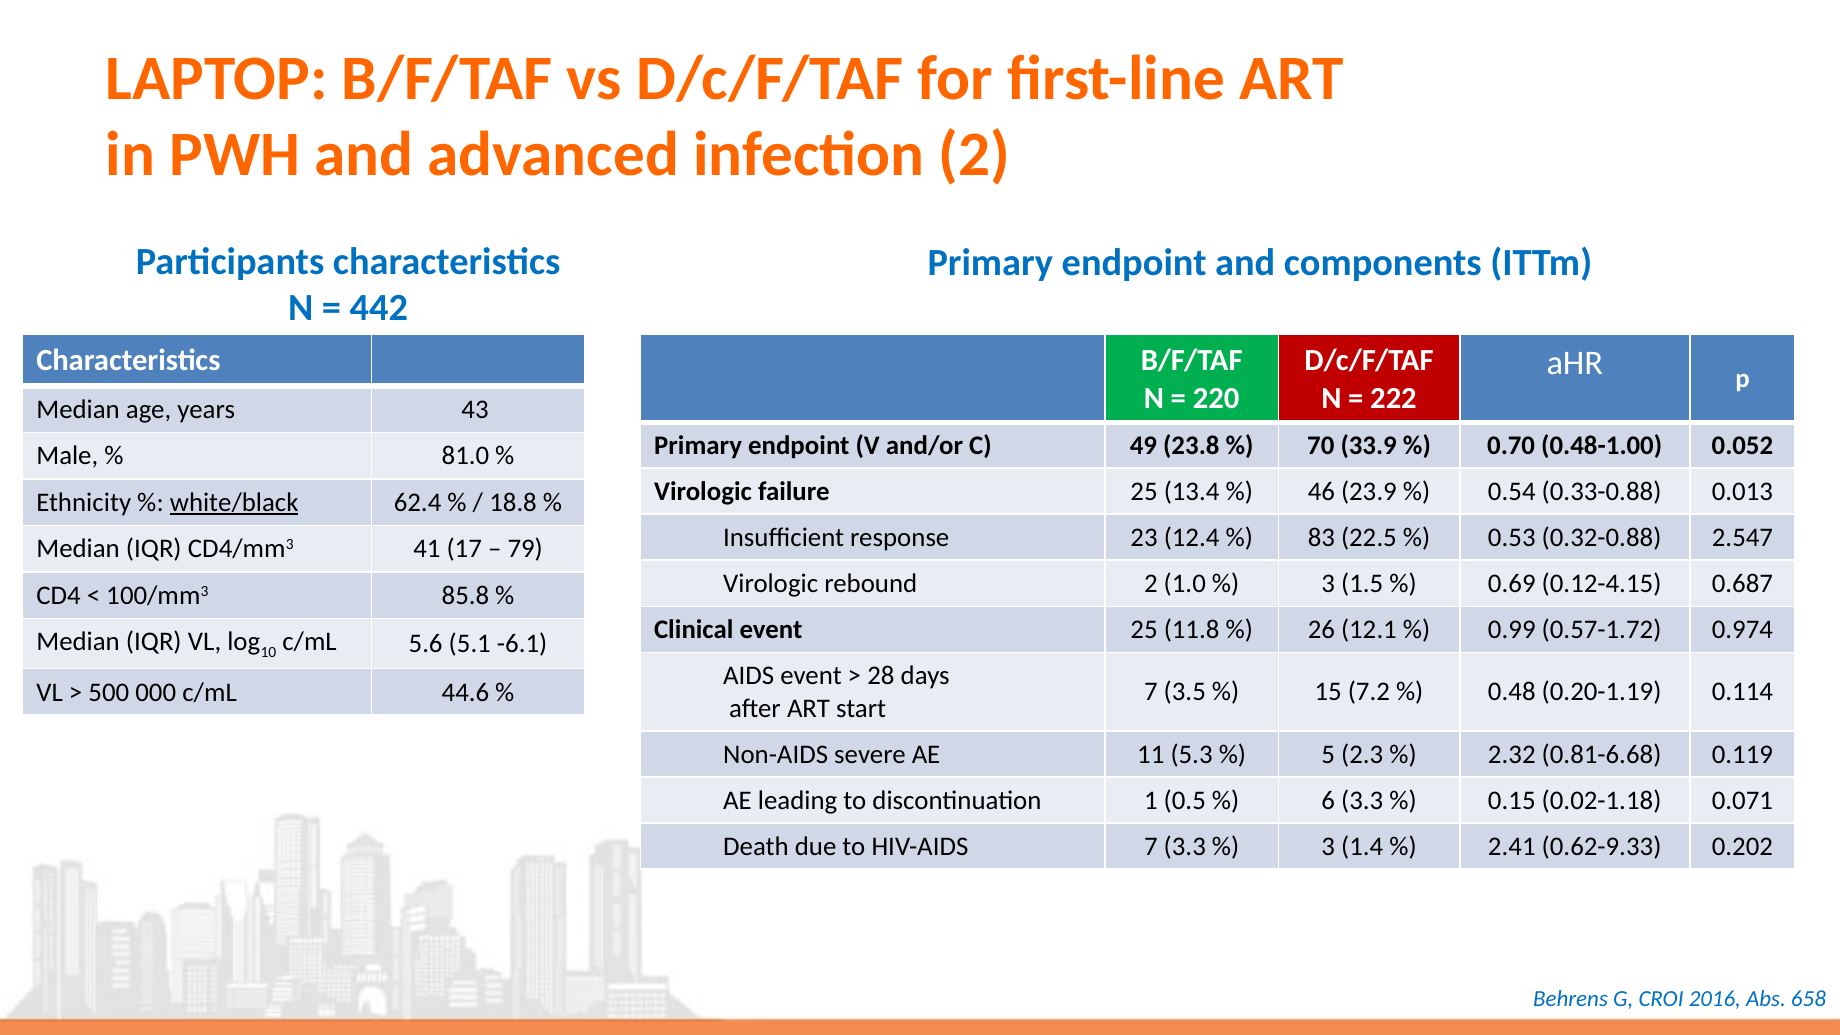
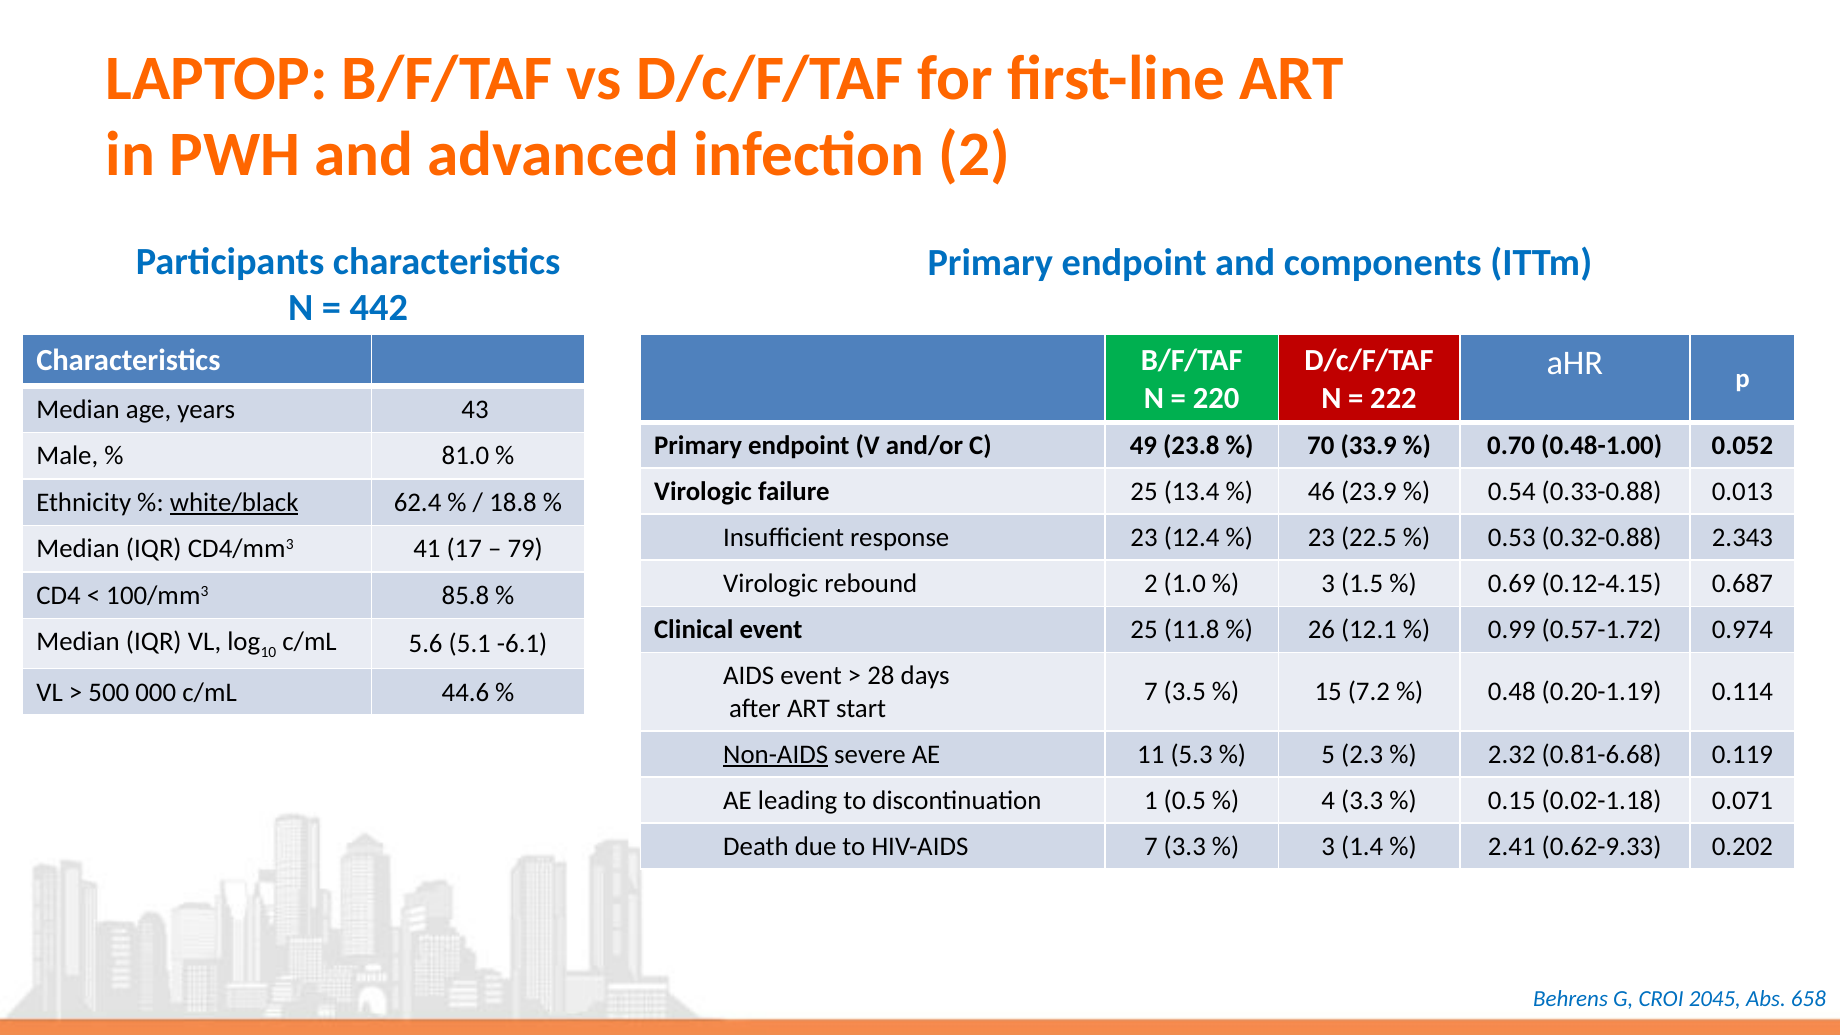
83: 83 -> 23 (1321, 538)
2.547: 2.547 -> 2.343 (1742, 538)
Non-AIDS underline: none -> present (776, 754)
6: 6 -> 4 (1328, 800)
2016: 2016 -> 2045 (1715, 999)
